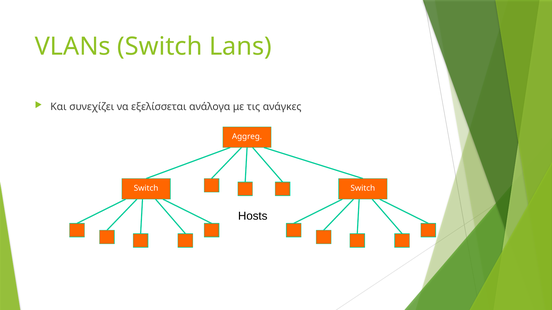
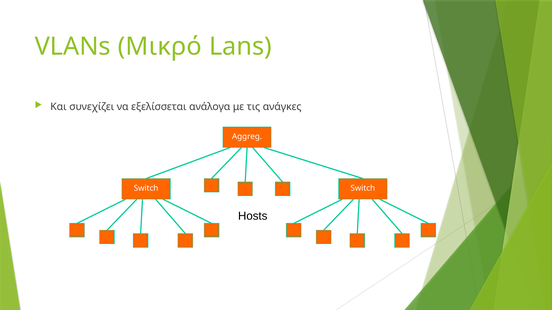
VLANs Switch: Switch -> Μικρό (160, 47)
